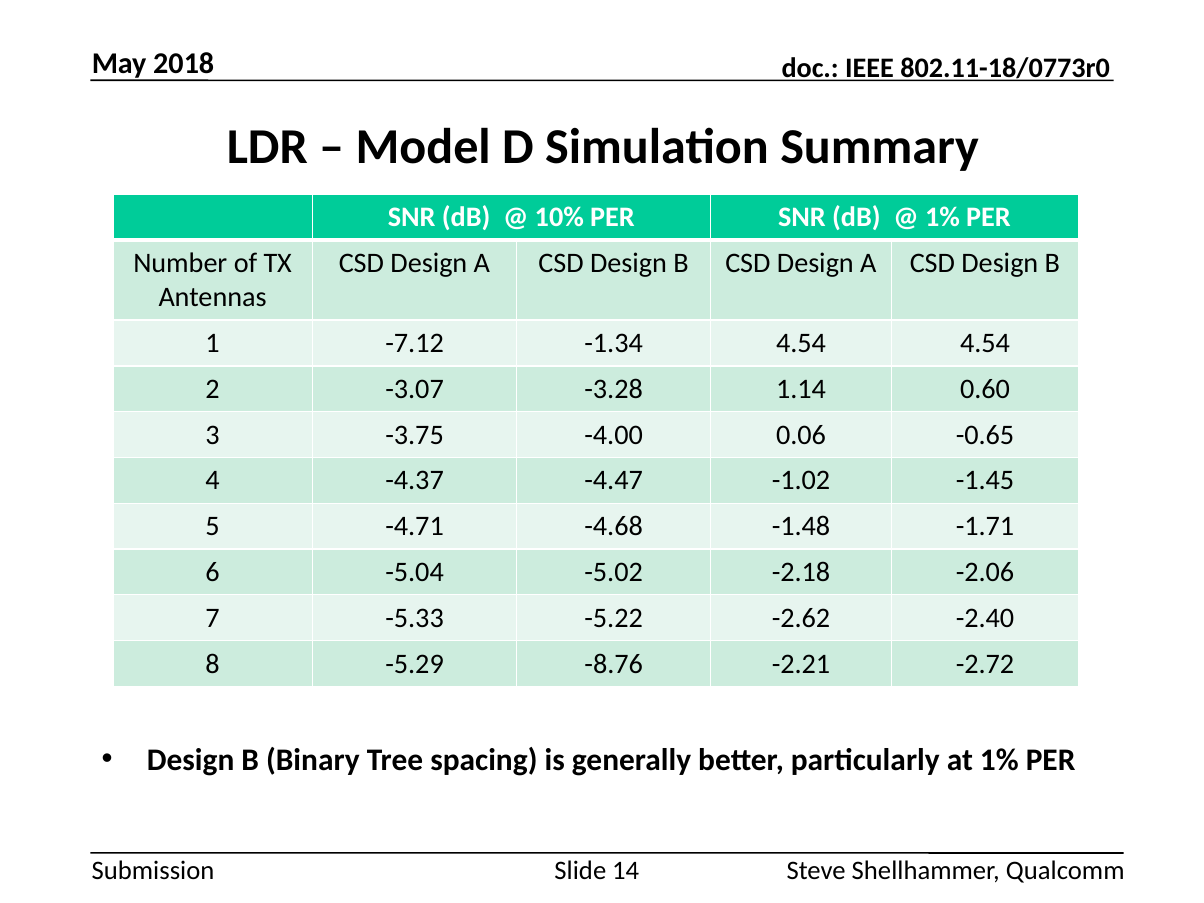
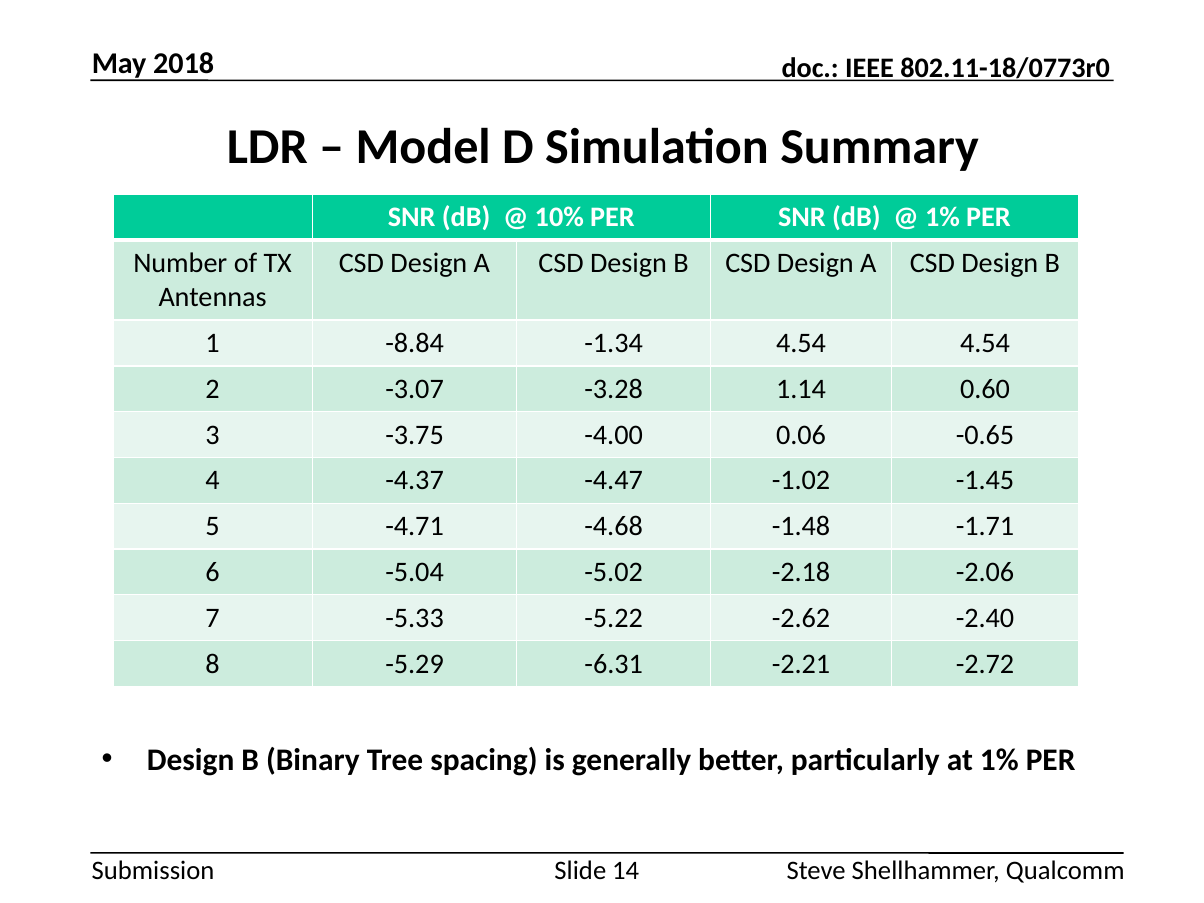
-7.12: -7.12 -> -8.84 (415, 343)
-8.76: -8.76 -> -6.31 (614, 664)
